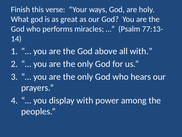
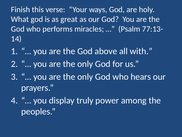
display with: with -> truly (85, 100)
